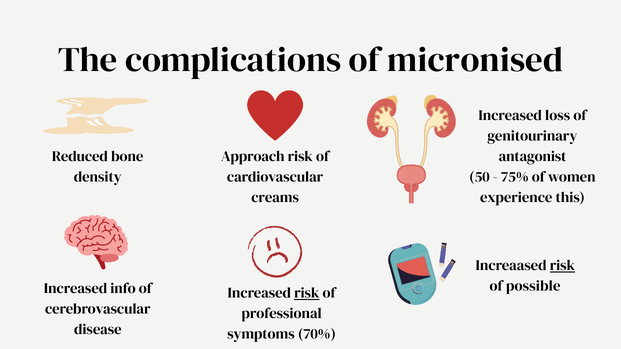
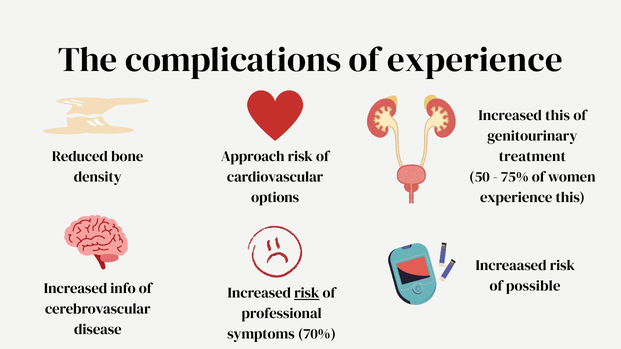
of micronised: micronised -> experience (475, 60)
Increased loss: loss -> this (558, 116)
antagonist: antagonist -> treatment (532, 157)
creams: creams -> options (275, 197)
risk underline: present -> none (562, 266)
